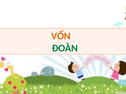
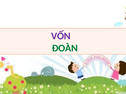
VỐN colour: orange -> purple (61, 36)
